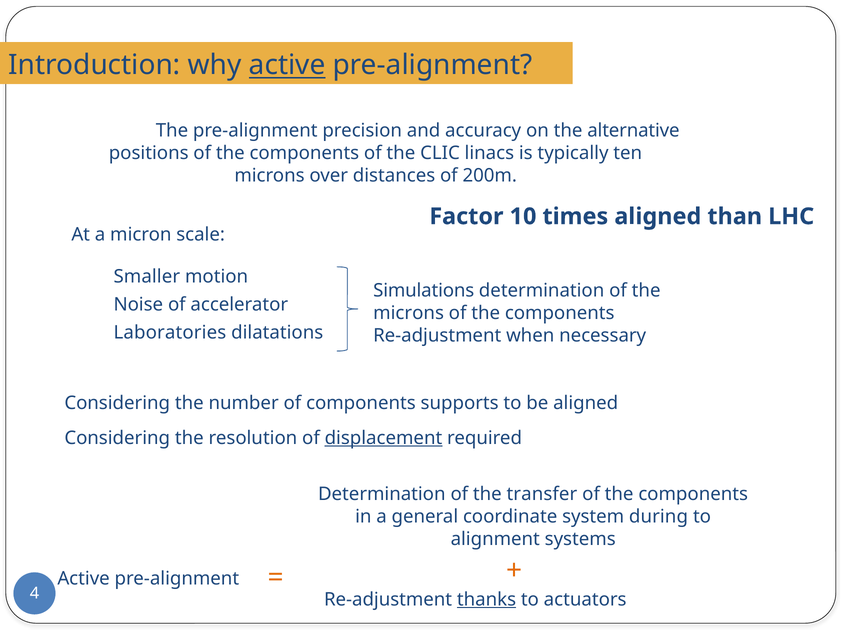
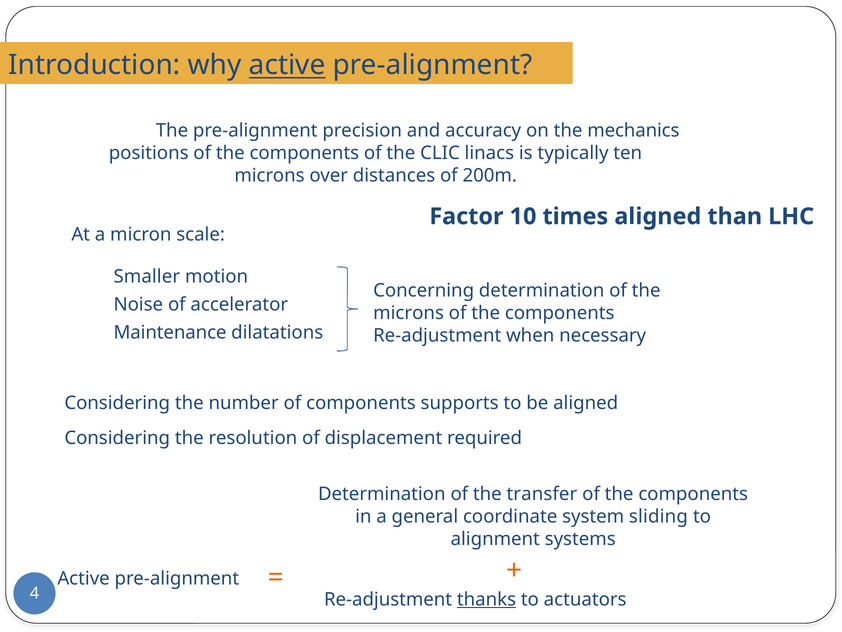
alternative: alternative -> mechanics (633, 130)
Simulations: Simulations -> Concerning (424, 290)
Laboratories: Laboratories -> Maintenance (170, 332)
displacement underline: present -> none (383, 438)
during: during -> sliding (658, 516)
